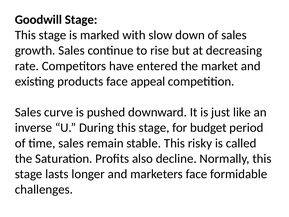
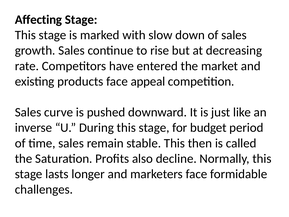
Goodwill: Goodwill -> Affecting (38, 20)
risky: risky -> then (200, 143)
